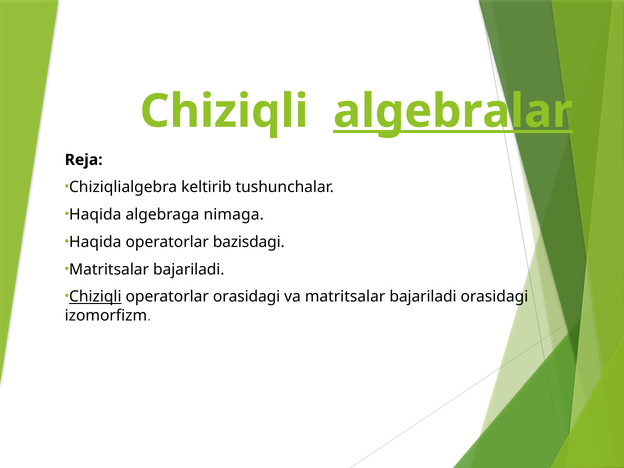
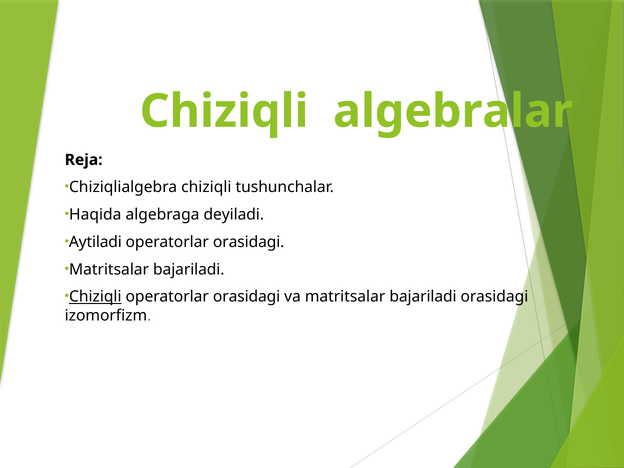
algebralar underline: present -> none (453, 111)
Chiziqlialgebra keltirib: keltirib -> chiziqli (206, 187)
nimaga: nimaga -> deyiladi (234, 215)
Haqida: Haqida -> Aytiladi (95, 242)
bazisdagi: bazisdagi -> orasidagi (249, 242)
